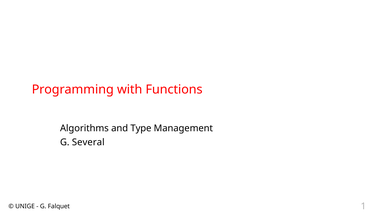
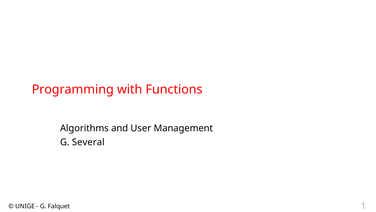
Type: Type -> User (141, 128)
